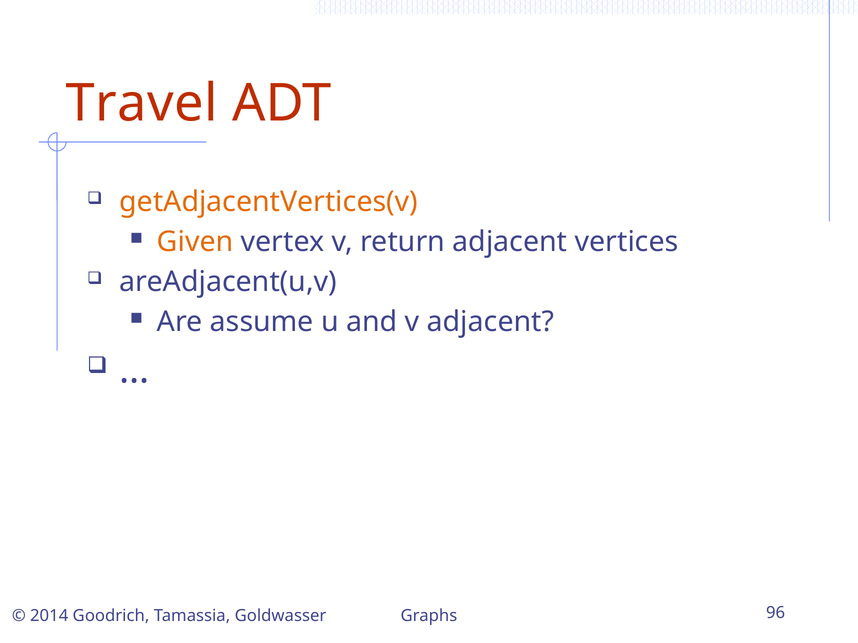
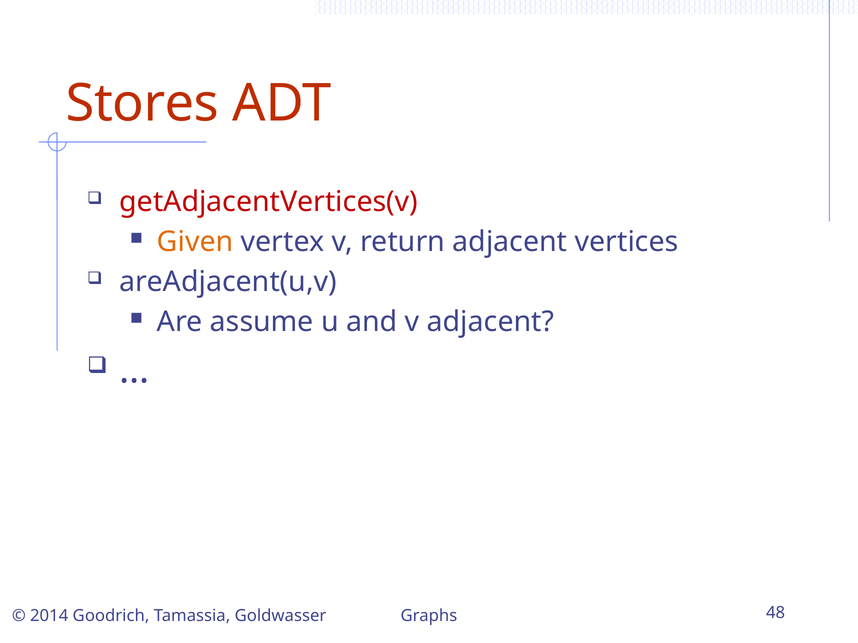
Travel: Travel -> Stores (142, 104)
getAdjacentVertices(v colour: orange -> red (269, 202)
96: 96 -> 48 (776, 613)
